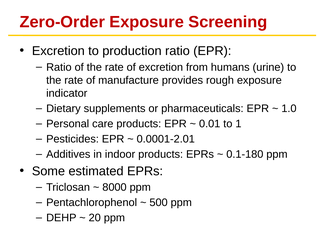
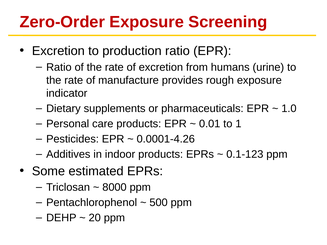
0.0001-2.01: 0.0001-2.01 -> 0.0001-4.26 (166, 139)
0.1-180: 0.1-180 -> 0.1-123 (245, 154)
